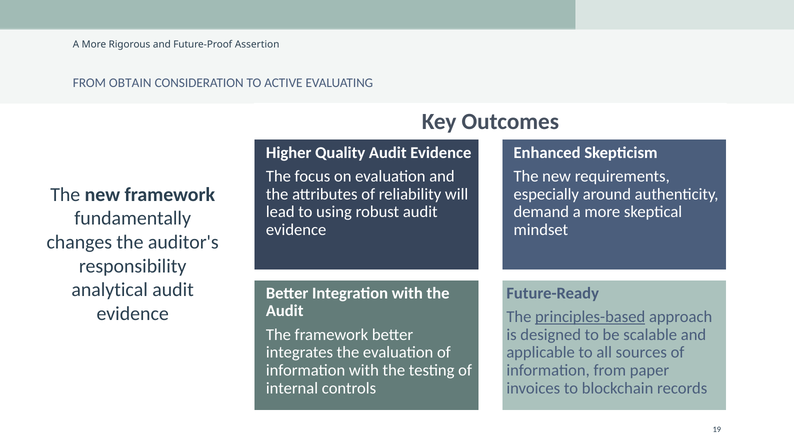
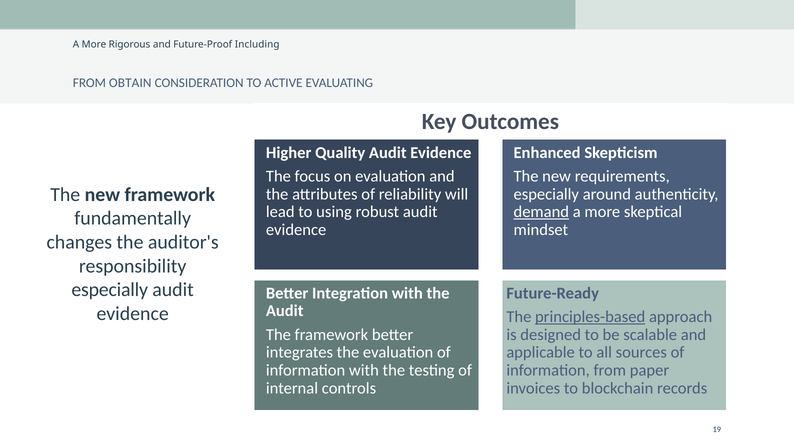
Assertion: Assertion -> Including (257, 45)
demand underline: none -> present (541, 212)
analytical: analytical -> especially (110, 290)
